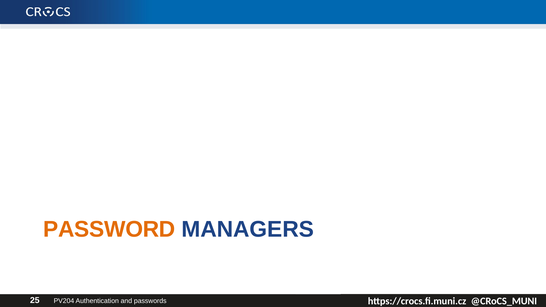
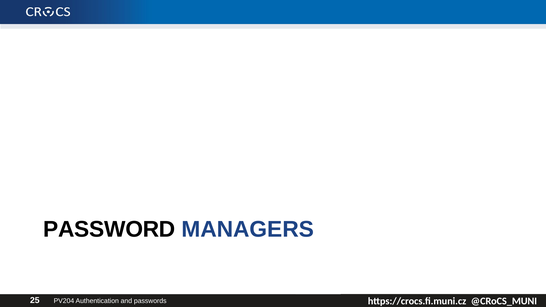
PASSWORD colour: orange -> black (109, 229)
